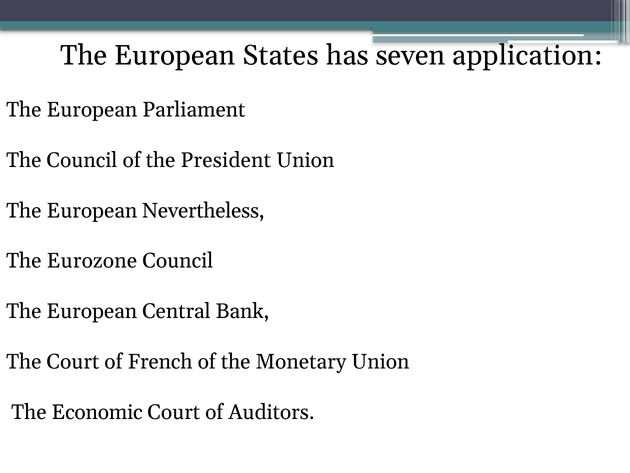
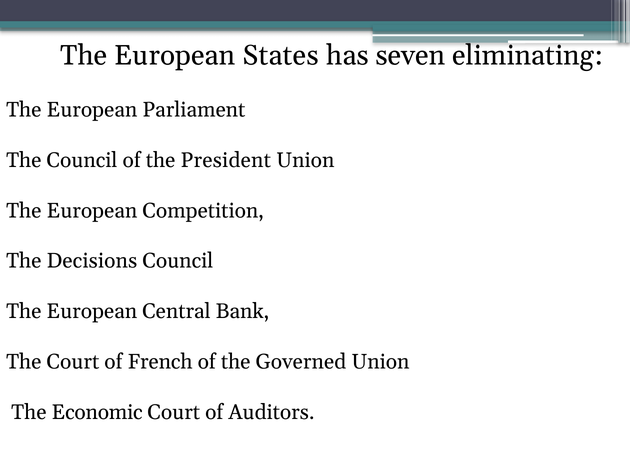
application: application -> eliminating (527, 55)
Nevertheless: Nevertheless -> Competition (203, 210)
Eurozone: Eurozone -> Decisions (92, 261)
Monetary: Monetary -> Governed (301, 362)
